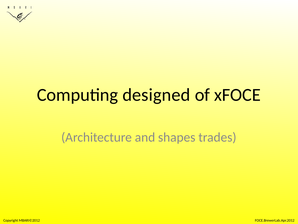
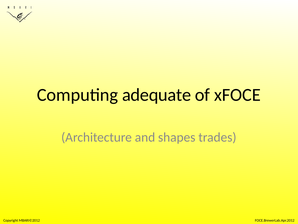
designed: designed -> adequate (157, 95)
